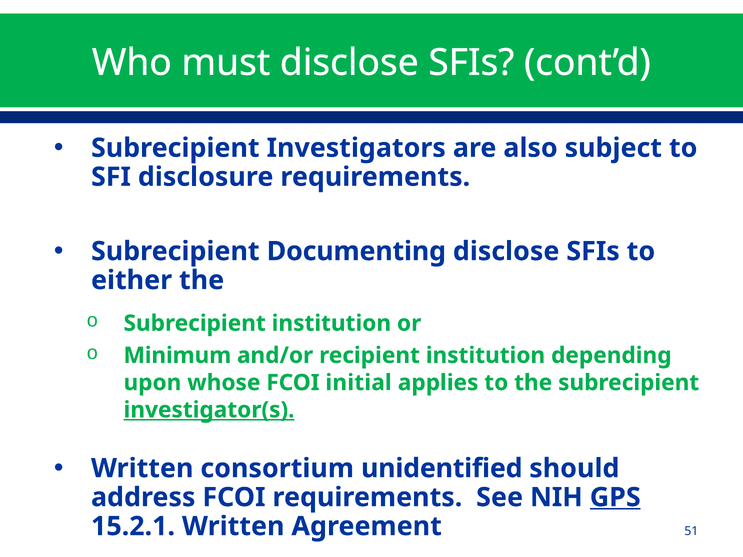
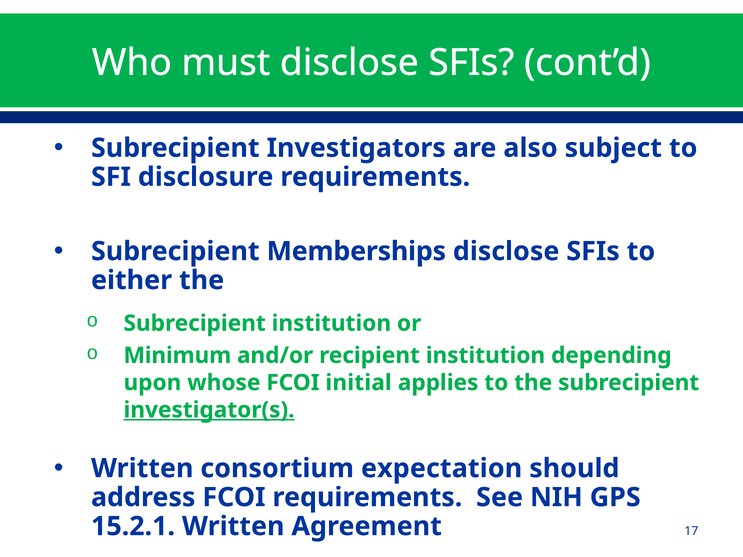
Documenting: Documenting -> Memberships (356, 251)
unidentified: unidentified -> expectation (442, 469)
GPS underline: present -> none (615, 498)
51: 51 -> 17 (691, 531)
